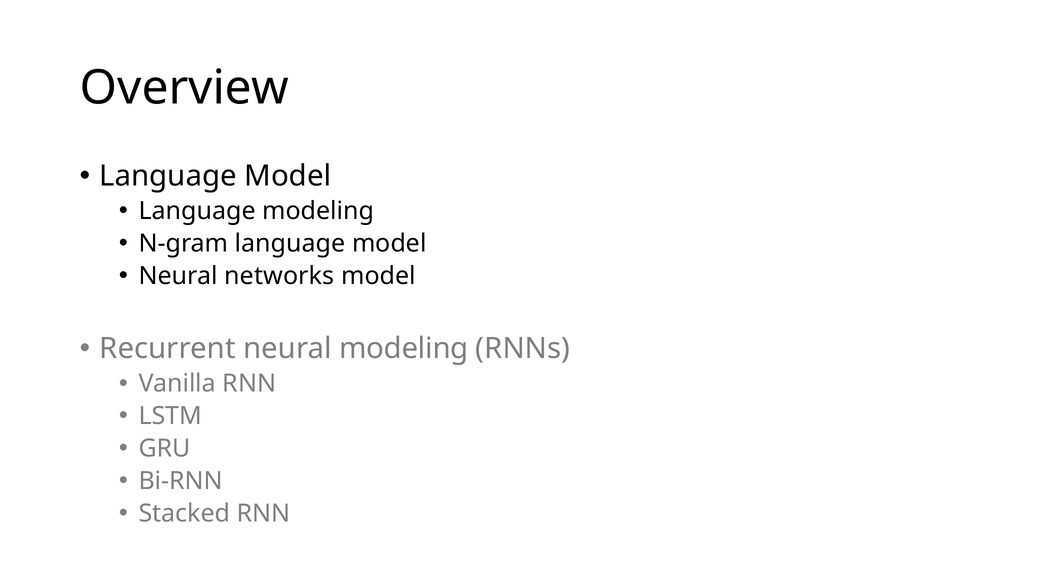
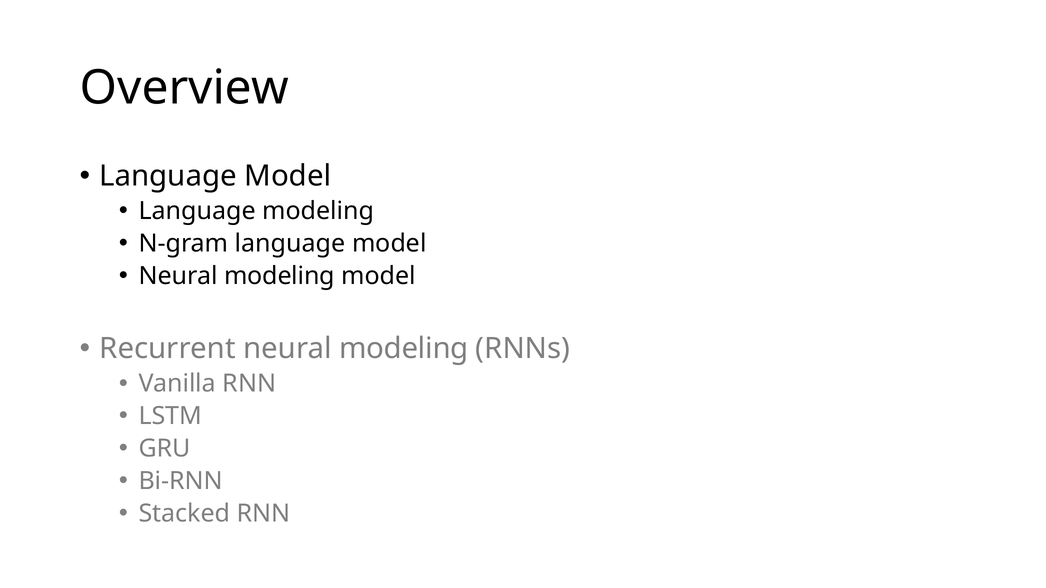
networks: networks -> modeling (279, 276)
